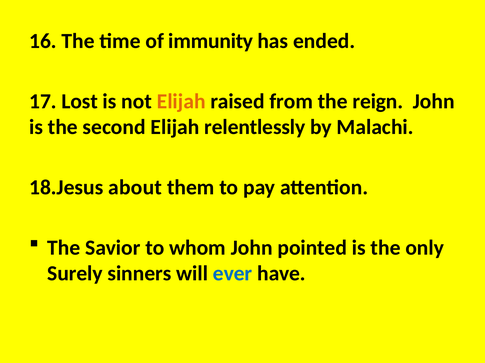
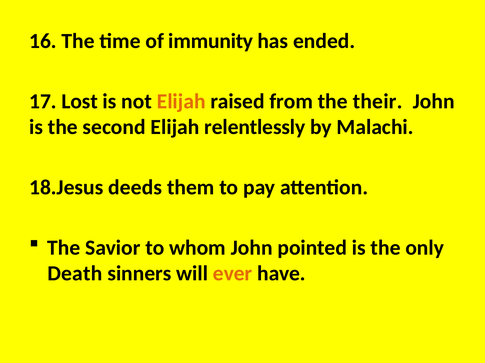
reign: reign -> their (378, 101)
about: about -> deeds (135, 188)
Surely: Surely -> Death (75, 274)
ever colour: blue -> orange (233, 274)
